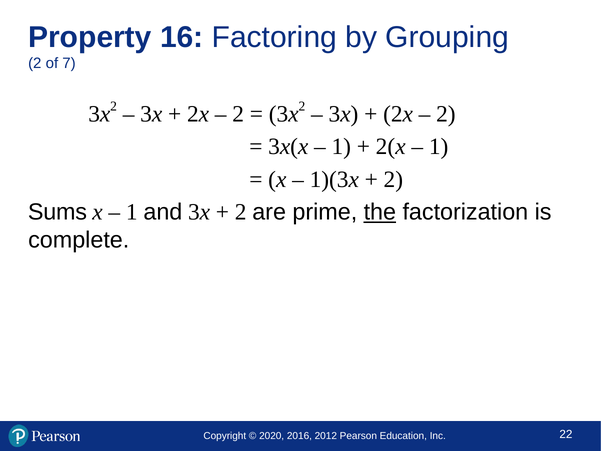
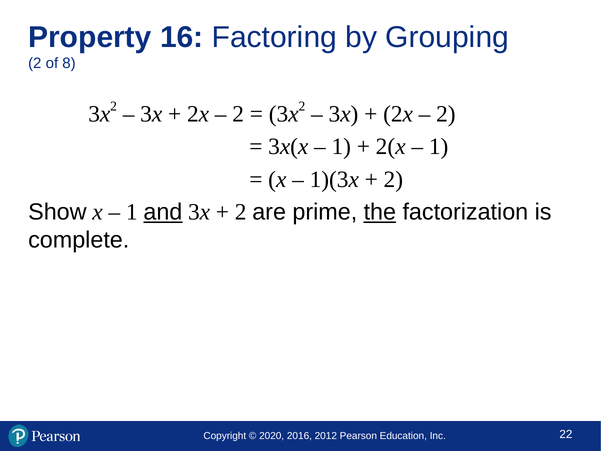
7: 7 -> 8 (69, 63)
Sums: Sums -> Show (57, 212)
and underline: none -> present (163, 212)
